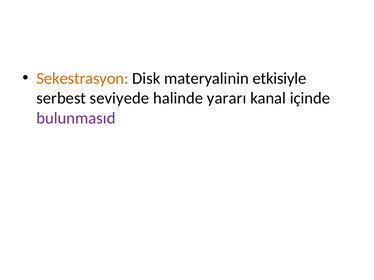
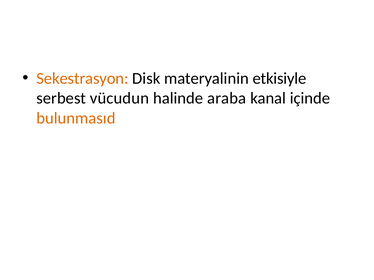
seviyede: seviyede -> vücudun (119, 98)
yararı: yararı -> araba (227, 98)
bulunmasıd colour: purple -> orange (76, 118)
